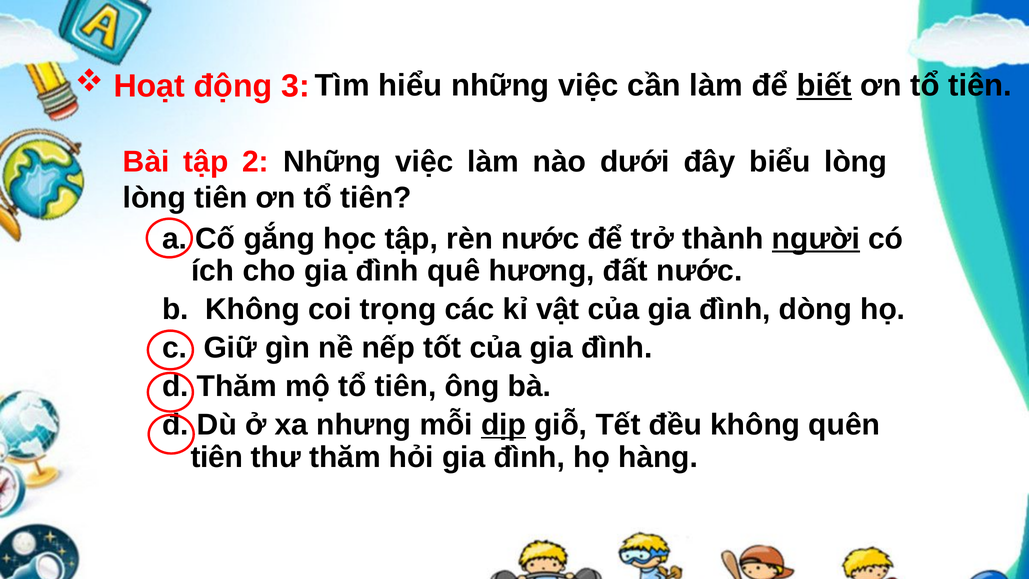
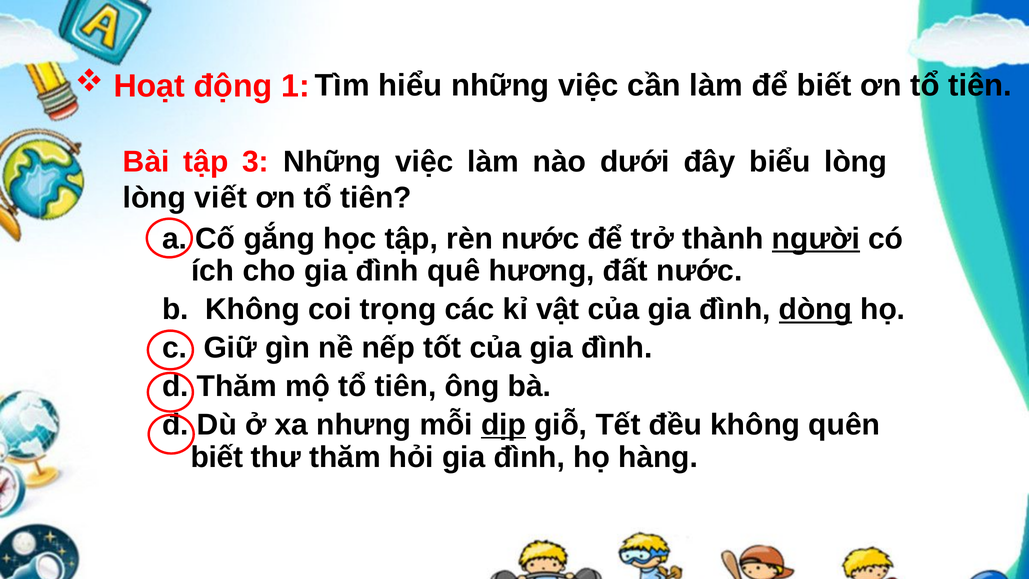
3: 3 -> 1 (296, 86)
biết underline: present -> none (824, 86)
2: 2 -> 3 (256, 162)
lòng tiên: tiên -> viết (221, 198)
dòng underline: none -> present (815, 309)
tiên: tiên -> biết (217, 457)
